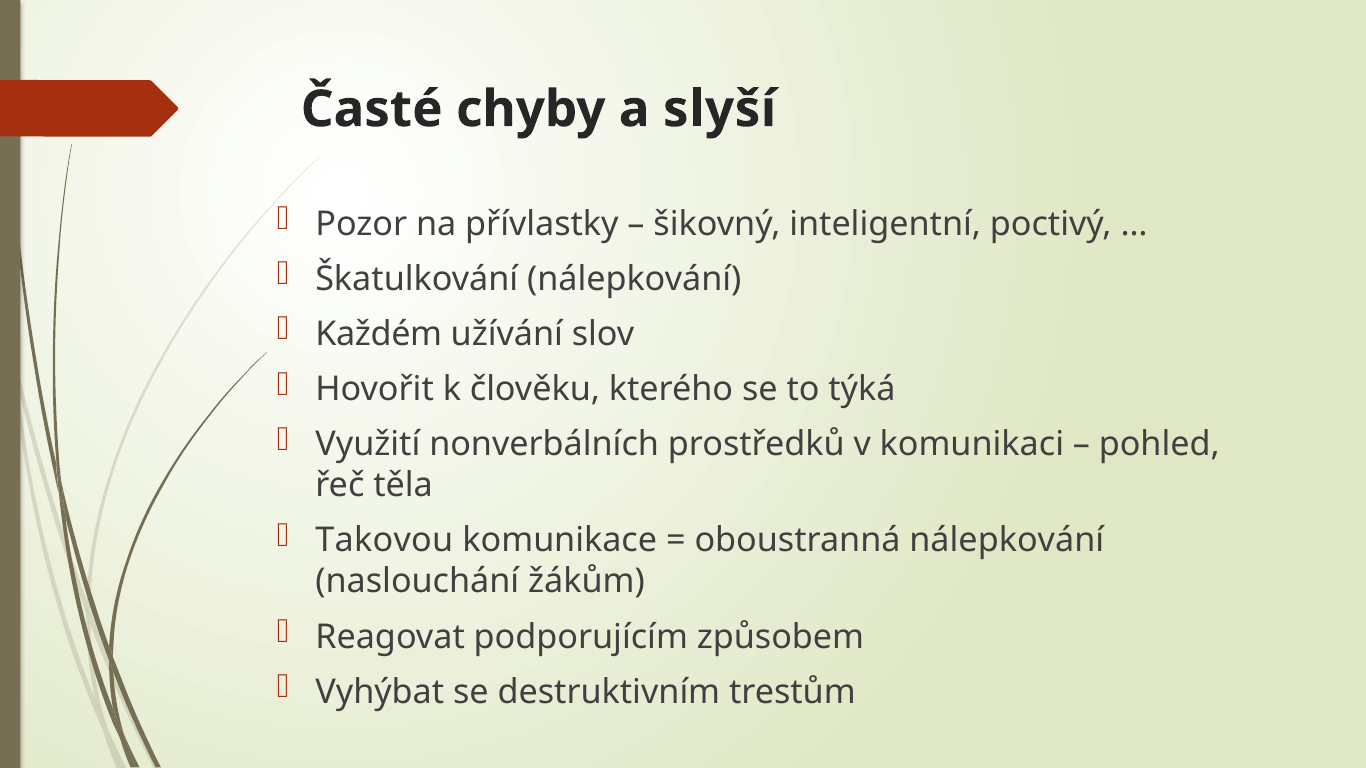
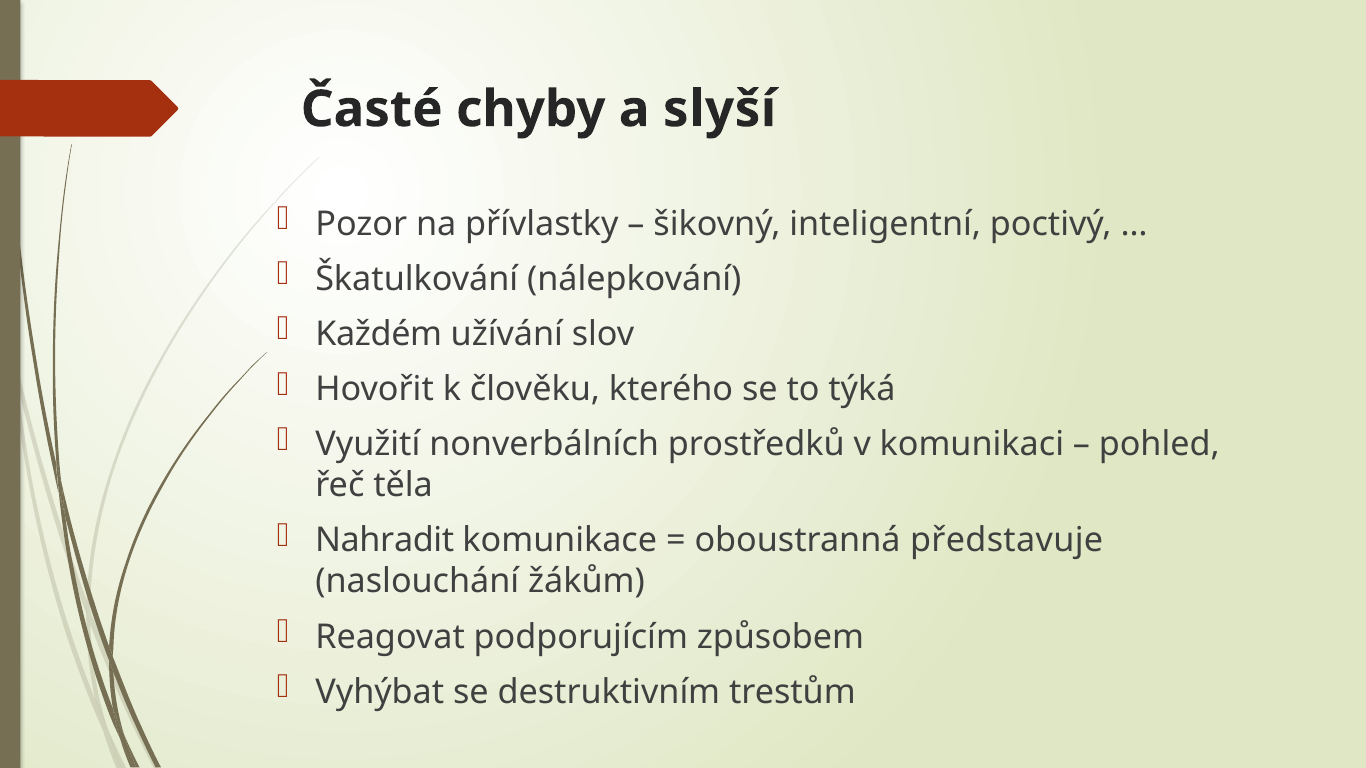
Takovou: Takovou -> Nahradit (385, 541)
oboustranná nálepkování: nálepkování -> představuje (1007, 541)
